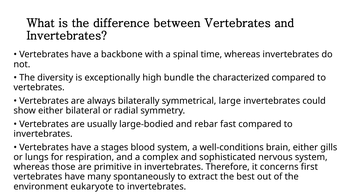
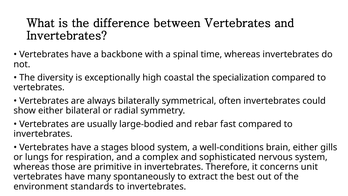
bundle: bundle -> coastal (179, 78)
characterized: characterized -> specialization (241, 78)
large: large -> often (230, 101)
first: first -> unit (309, 167)
eukaryote: eukaryote -> standards (92, 186)
